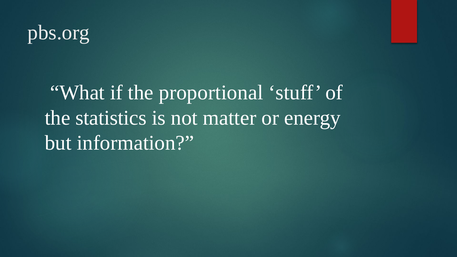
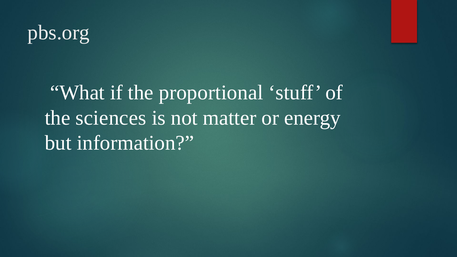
statistics: statistics -> sciences (111, 118)
